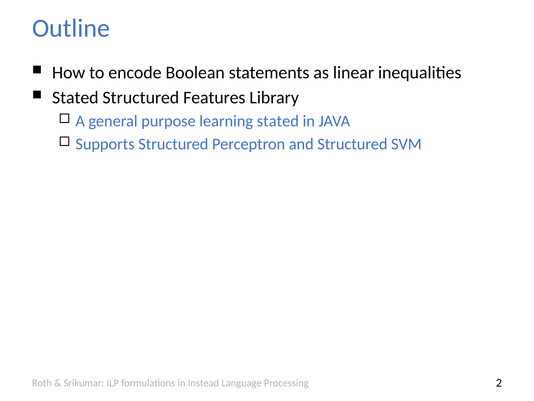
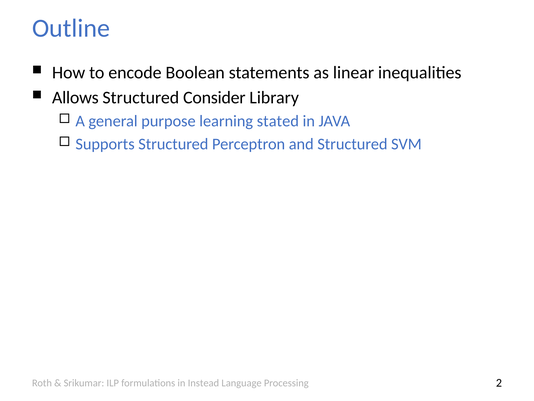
Stated: Stated -> Allows (75, 97)
Features: Features -> Consider (214, 97)
